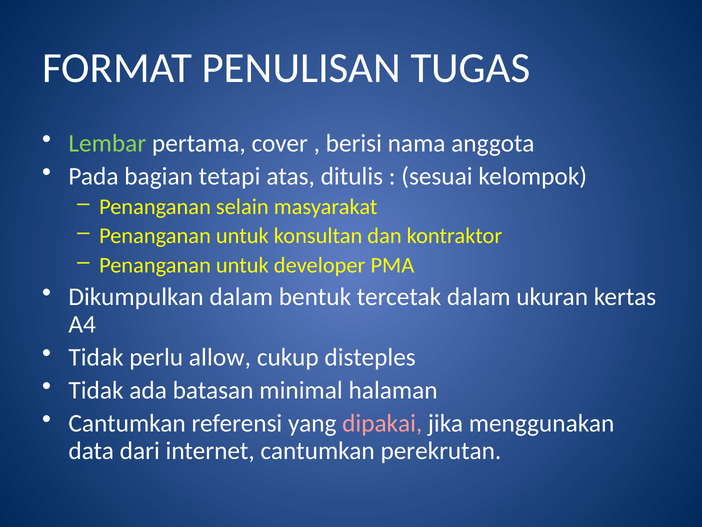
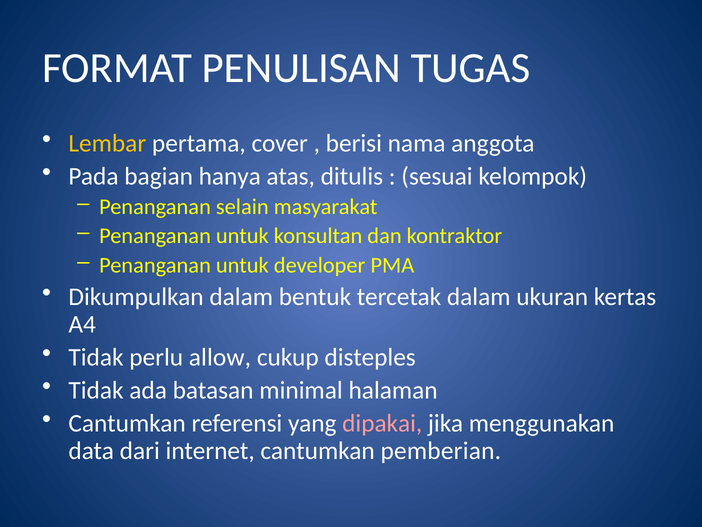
Lembar colour: light green -> yellow (107, 143)
tetapi: tetapi -> hanya (230, 176)
perekrutan: perekrutan -> pemberian (441, 450)
